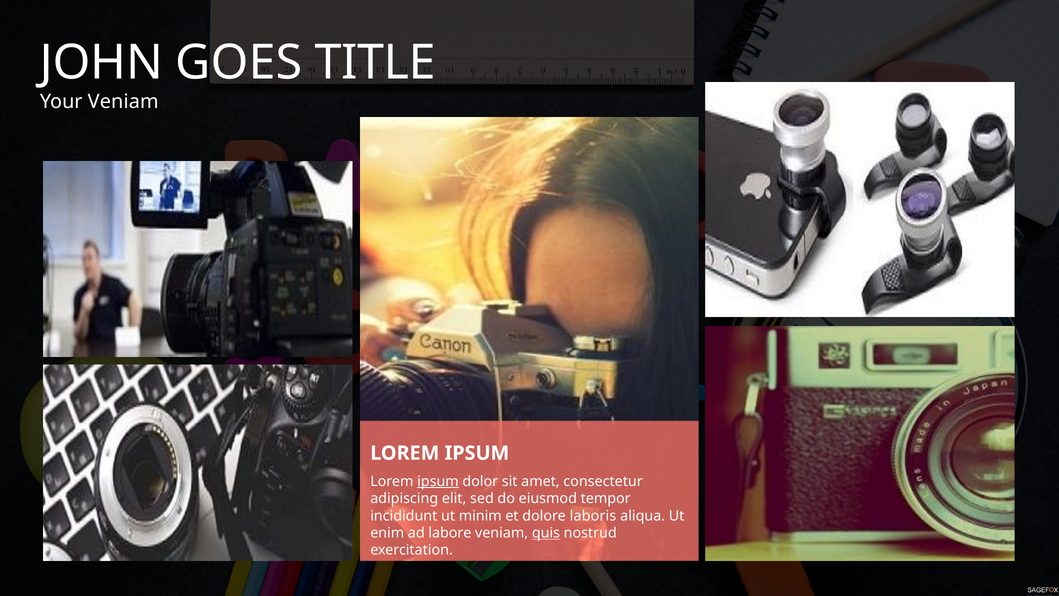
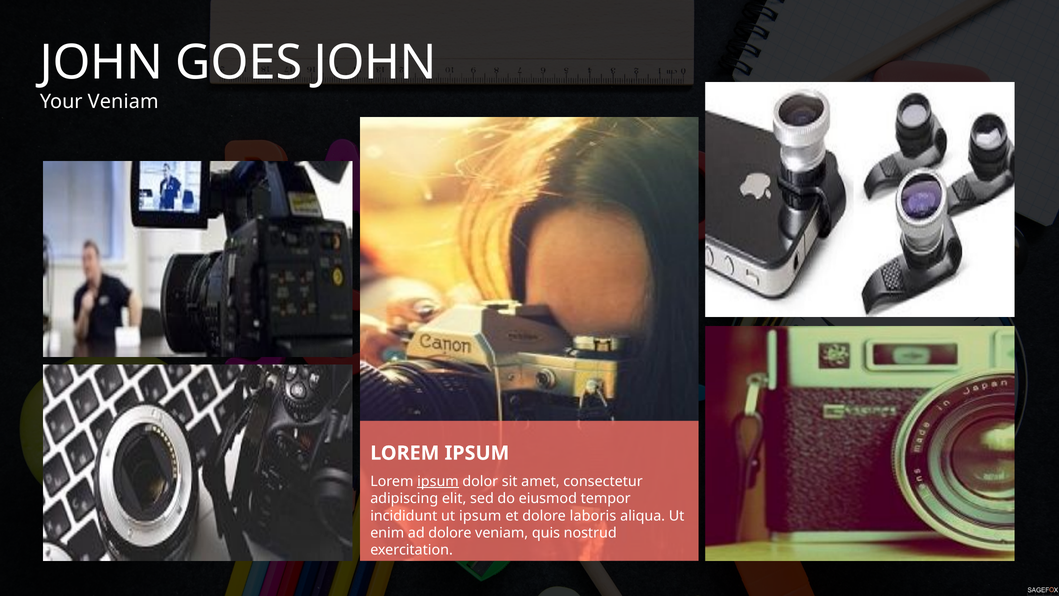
GOES TITLE: TITLE -> JOHN (375, 63)
ut minim: minim -> ipsum (480, 515)
ad labore: labore -> dolore (450, 533)
quis underline: present -> none (546, 533)
